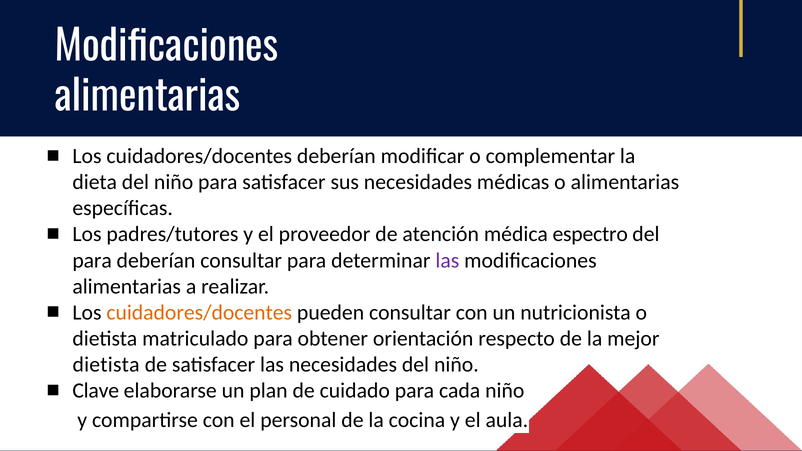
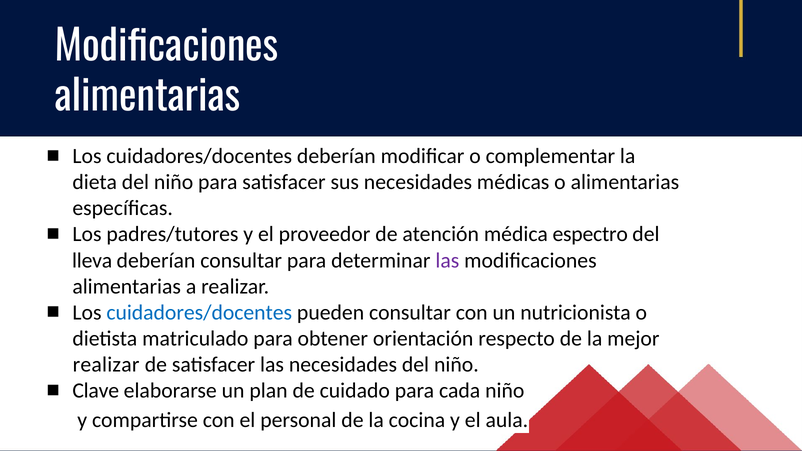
para: para -> lleva (92, 260)
cuidadores/docentes colour: orange -> blue (199, 313)
dietista: dietista -> realizar (106, 365)
